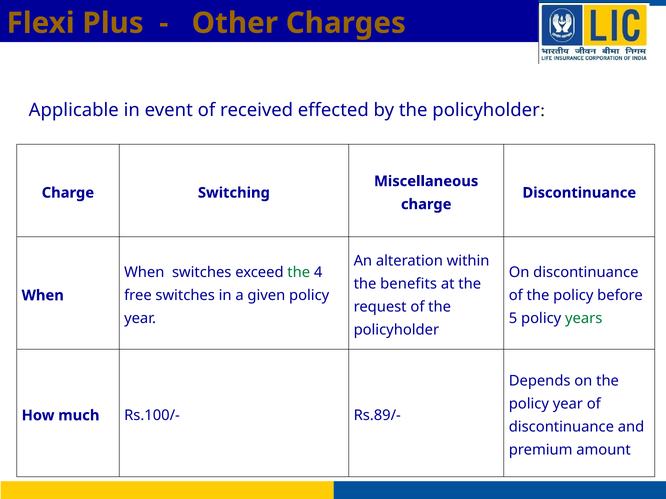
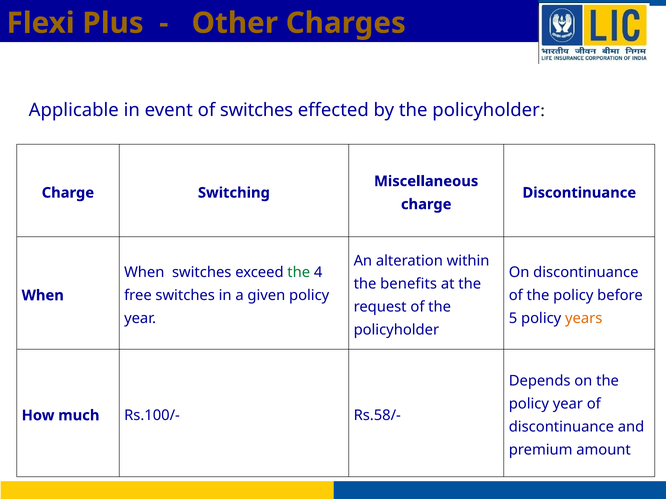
of received: received -> switches (257, 110)
years colour: green -> orange (584, 319)
Rs.89/-: Rs.89/- -> Rs.58/- (377, 416)
